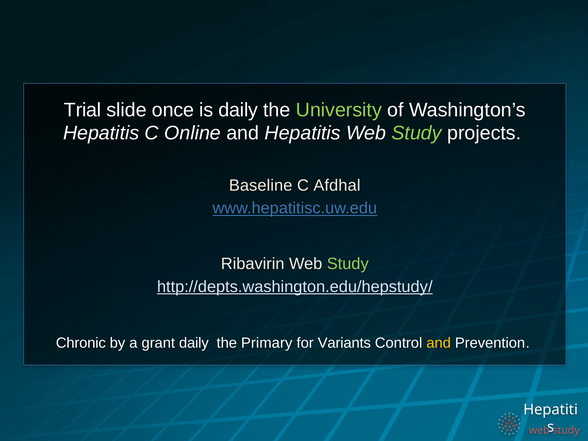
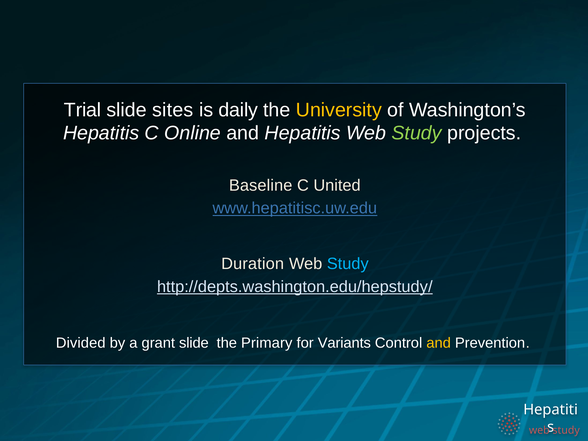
once: once -> sites (173, 110)
University colour: light green -> yellow (339, 110)
Afdhal: Afdhal -> United (337, 185)
Ribavirin: Ribavirin -> Duration (253, 264)
Study colour: light green -> light blue (348, 264)
Chronic: Chronic -> Divided (81, 343)
grant daily: daily -> slide (194, 343)
